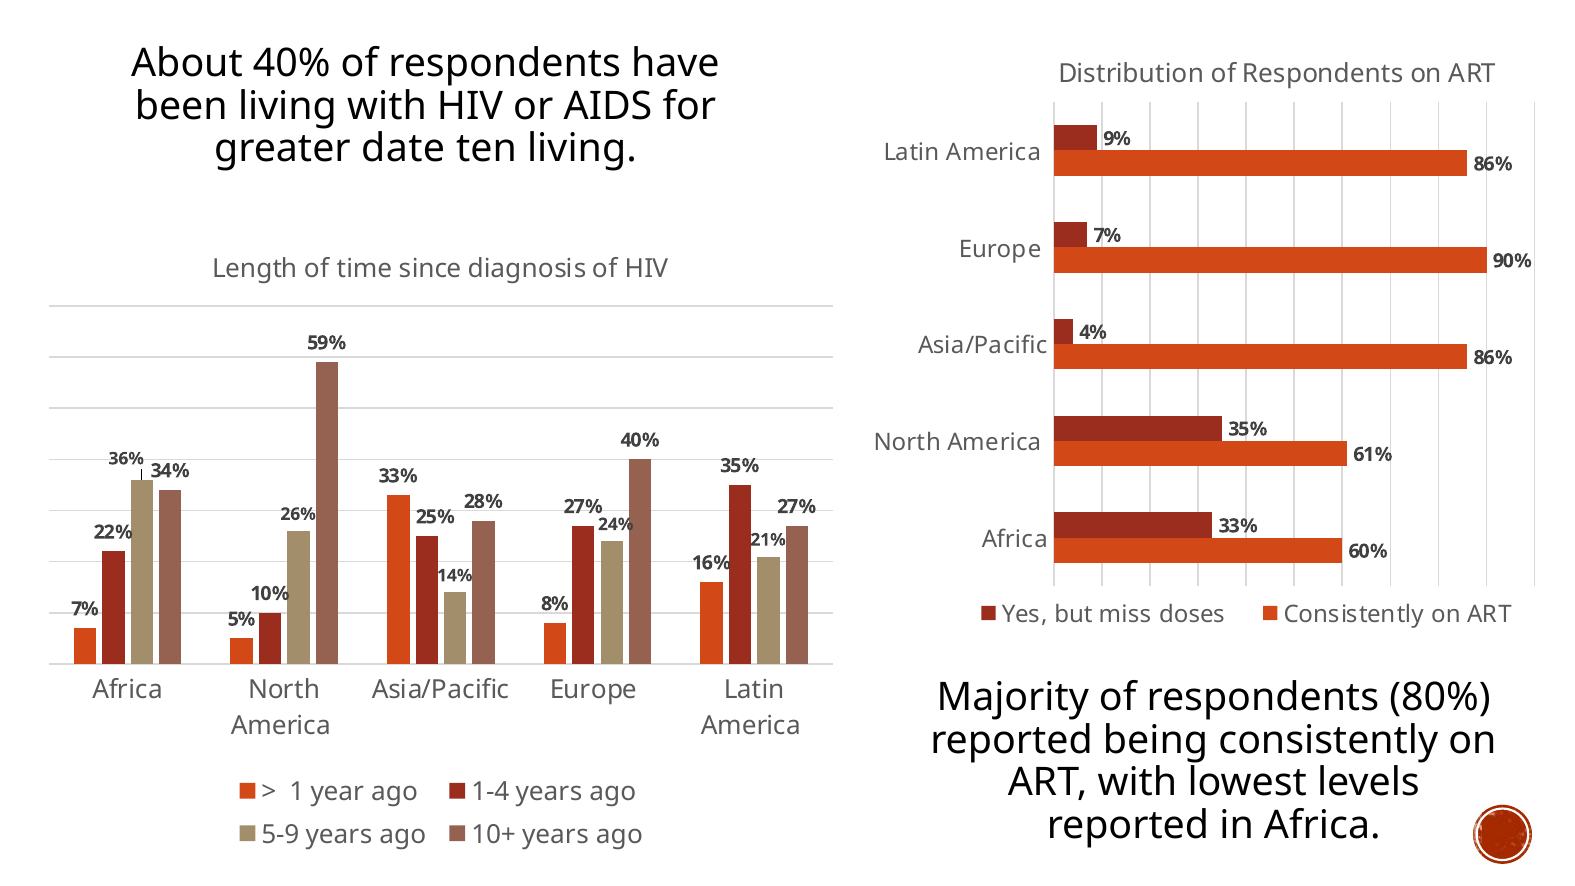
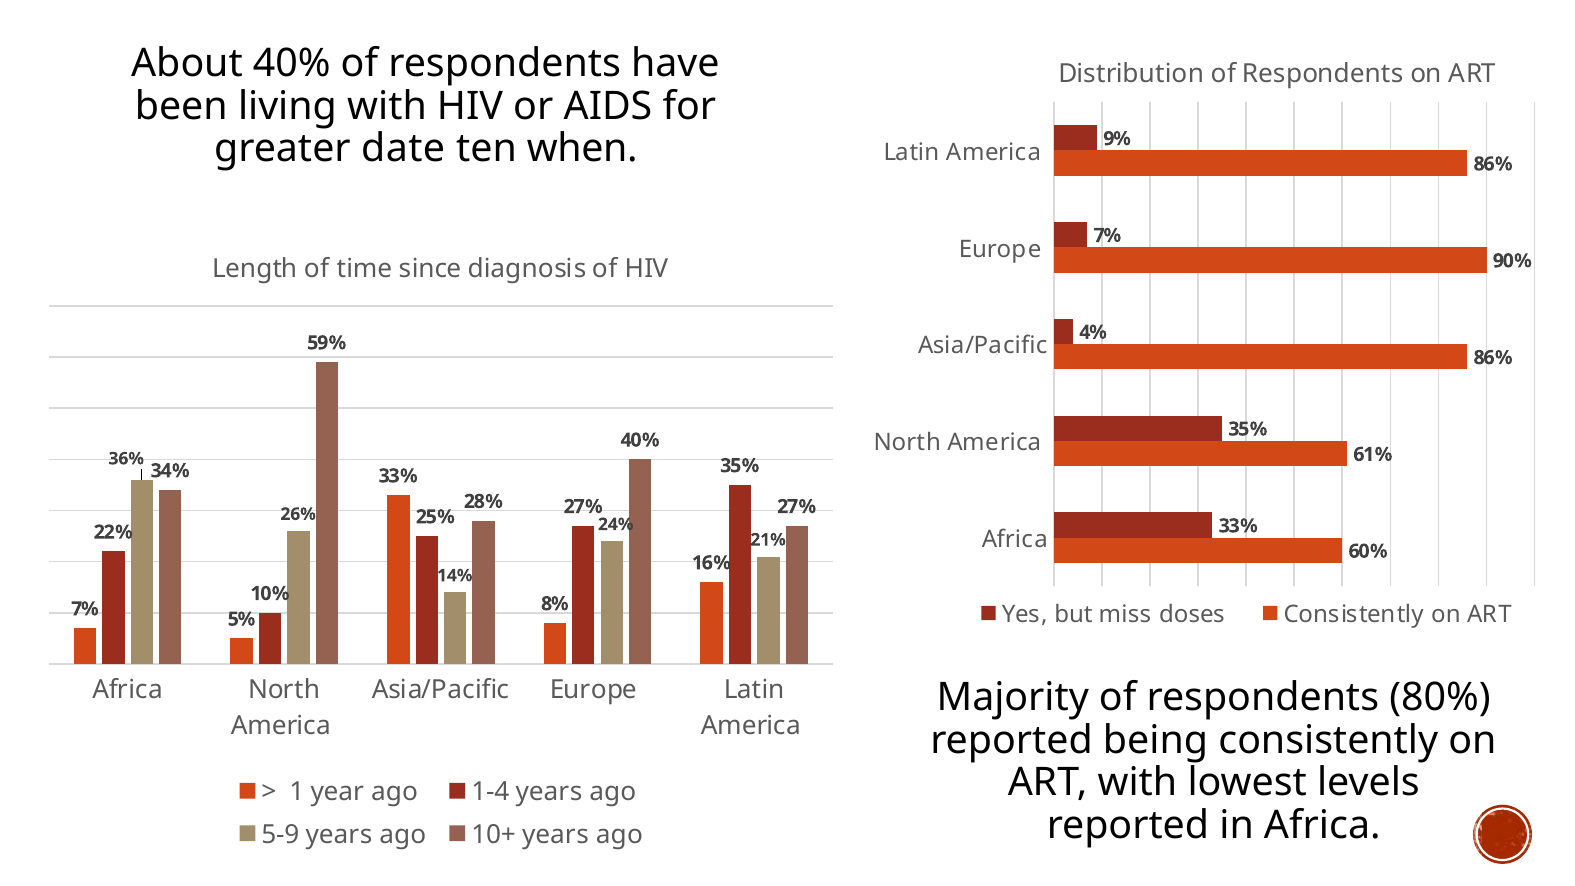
ten living: living -> when (582, 149)
